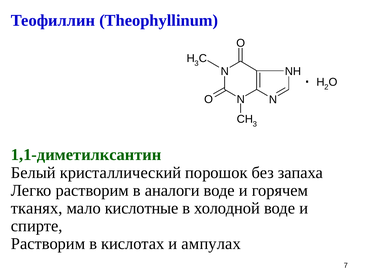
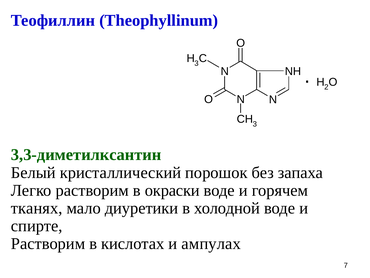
1,1-диметилксантин: 1,1-диметилксантин -> 3,3-диметилксантин (86, 154)
аналоги: аналоги -> окраски (172, 190)
кислотные: кислотные -> диуретики (142, 208)
